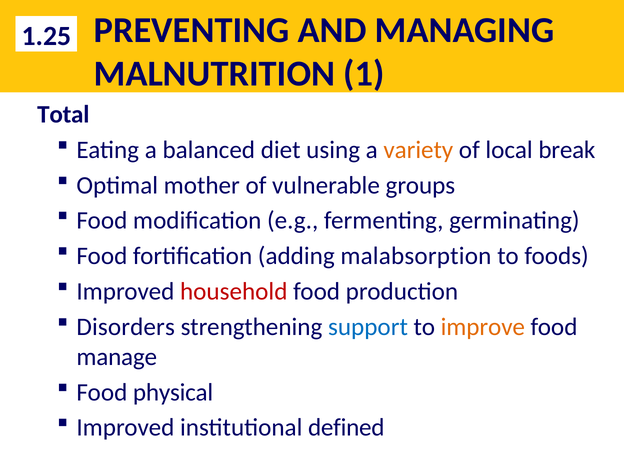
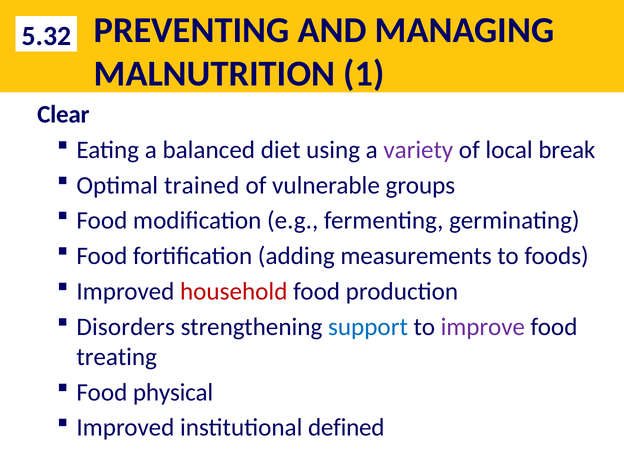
1.25: 1.25 -> 5.32 (47, 36)
Total: Total -> Clear (63, 115)
variety colour: orange -> purple (418, 150)
mother: mother -> trained (202, 185)
malabsorption: malabsorption -> measurements (416, 256)
improve colour: orange -> purple (483, 327)
manage: manage -> treating (117, 357)
